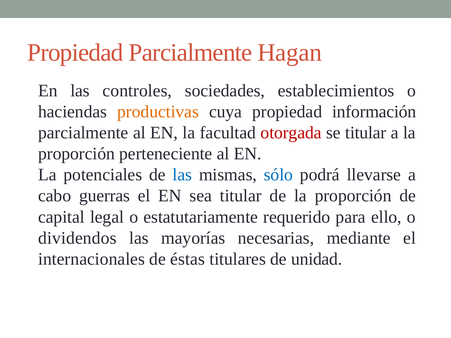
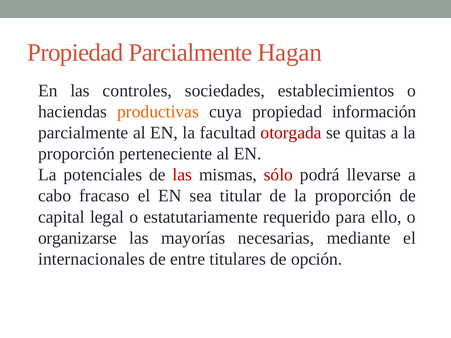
se titular: titular -> quitas (366, 133)
las colour: blue -> red (182, 175)
sólo colour: blue -> red (278, 175)
guerras: guerras -> fracaso (104, 196)
dividendos: dividendos -> organizarse (78, 238)
éstas: éstas -> entre (188, 259)
unidad: unidad -> opción (317, 259)
